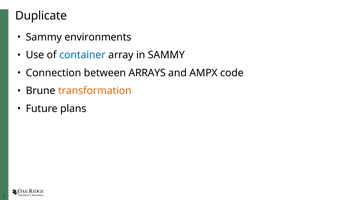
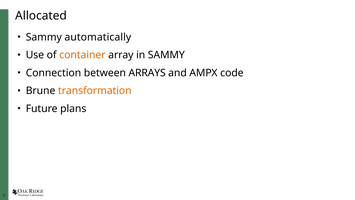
Duplicate: Duplicate -> Allocated (41, 16)
environments: environments -> automatically (98, 37)
container colour: blue -> orange (82, 55)
